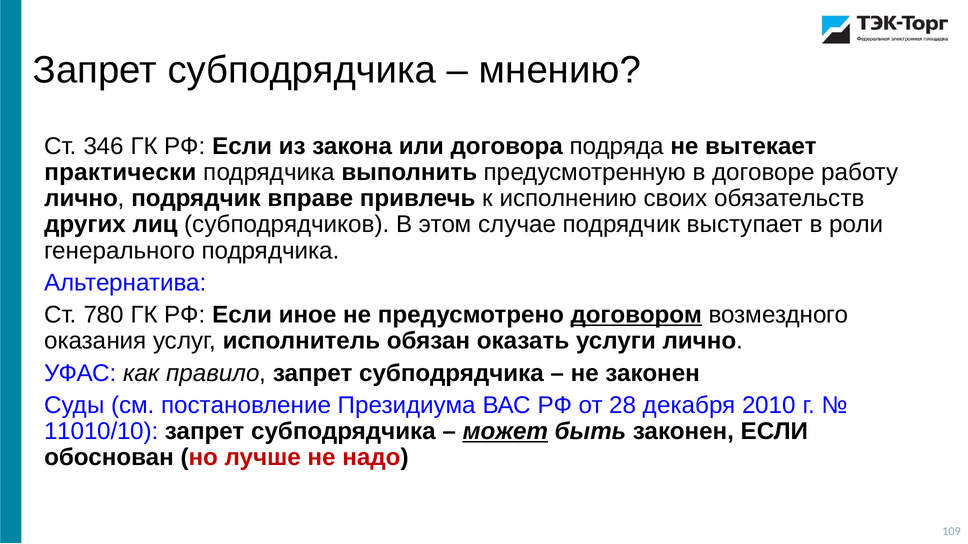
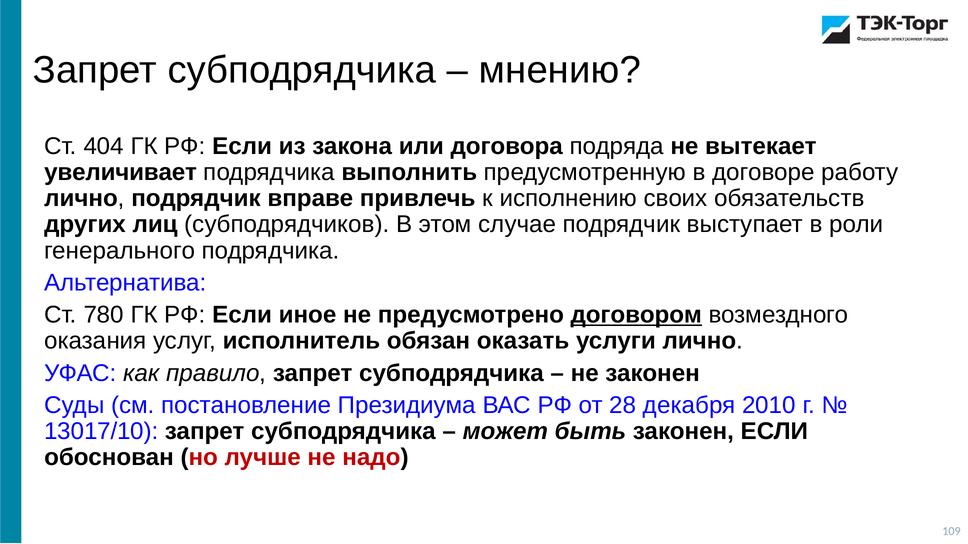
346: 346 -> 404 (104, 146)
практически: практически -> увеличивает (121, 172)
11010/10: 11010/10 -> 13017/10 (101, 432)
может underline: present -> none (505, 432)
